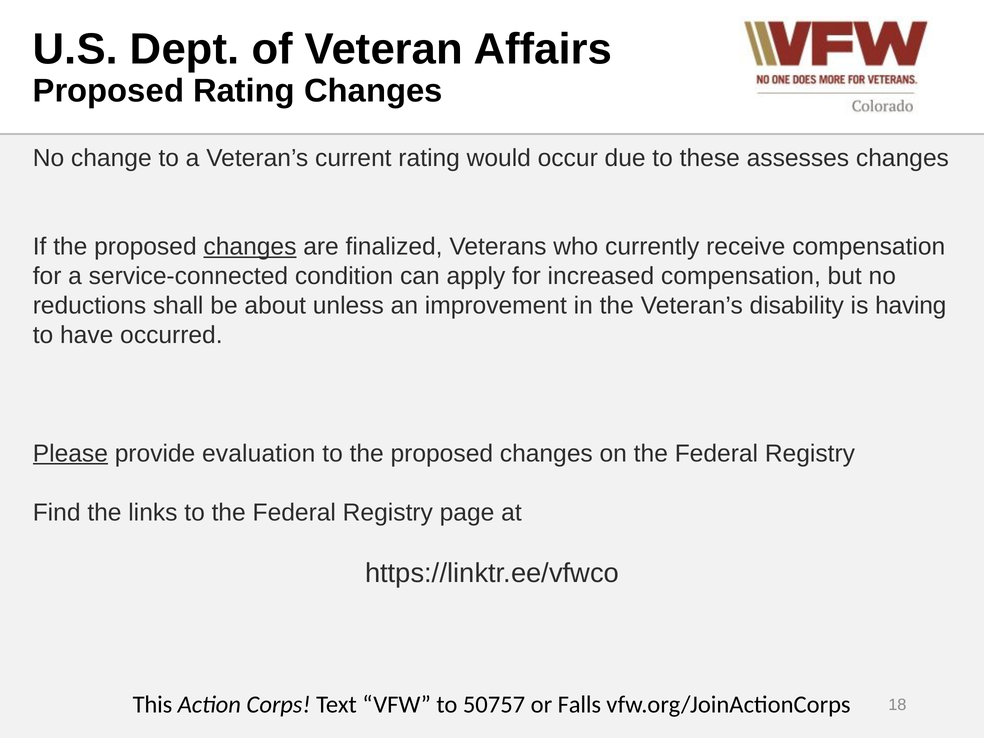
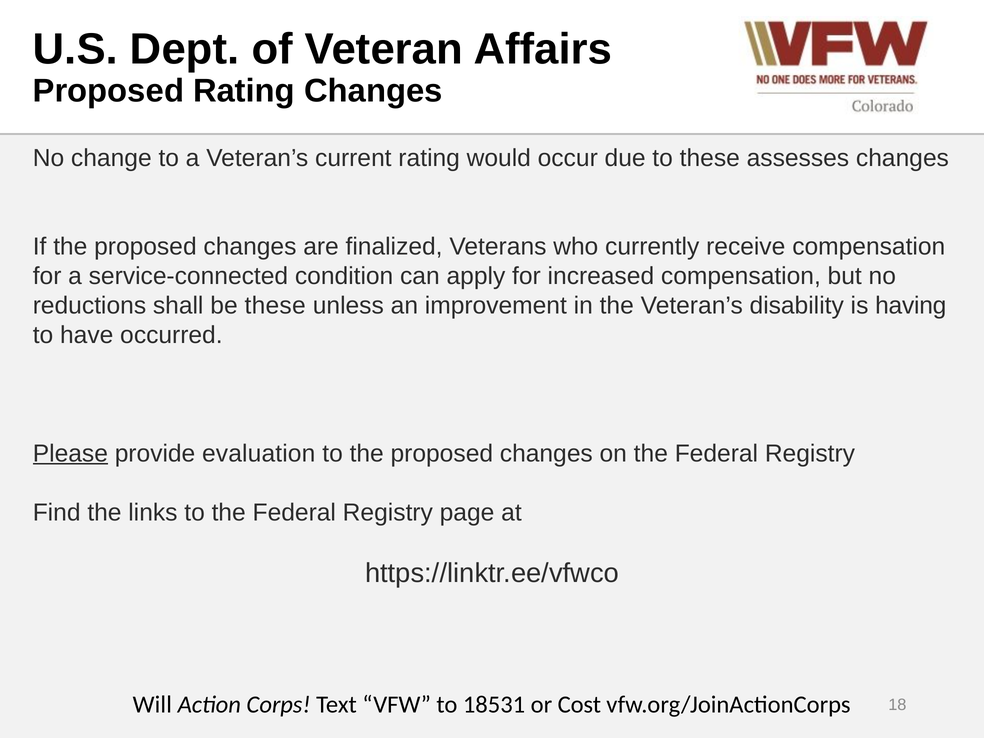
changes underline: present -> none (250, 247)
be about: about -> these (275, 306)
This: This -> Will (152, 705)
50757: 50757 -> 18531 (494, 705)
Falls: Falls -> Cost (579, 705)
